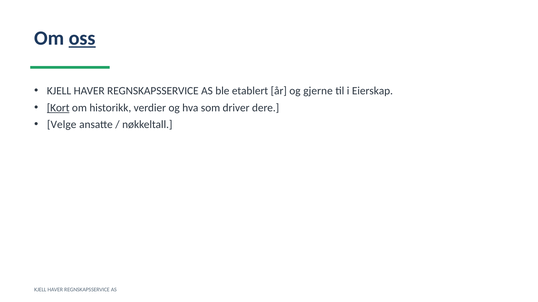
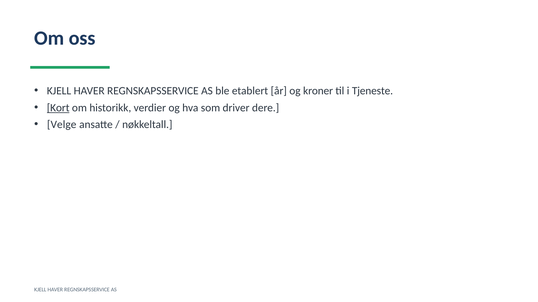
oss underline: present -> none (82, 38)
gjerne: gjerne -> kroner (318, 91)
Eierskap: Eierskap -> Tjeneste (372, 91)
